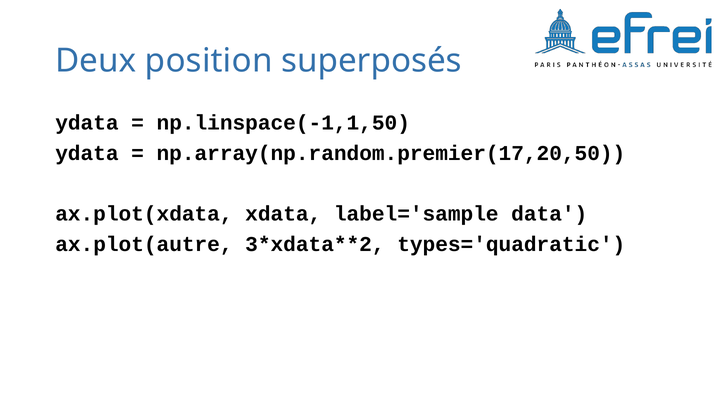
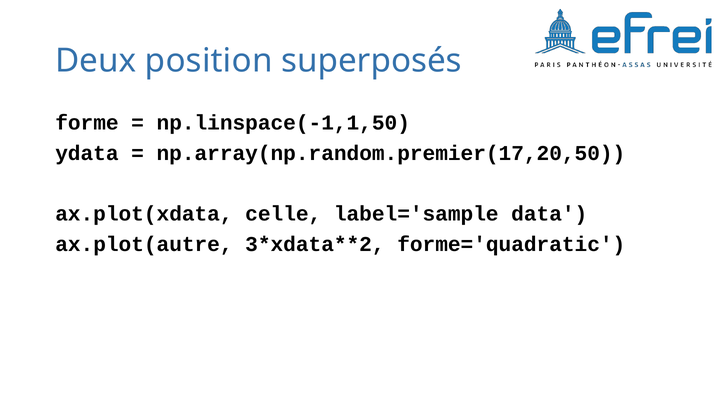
ydata: ydata -> forme (87, 123)
xdata: xdata -> celle (283, 214)
types='quadratic: types='quadratic -> forme='quadratic (511, 244)
